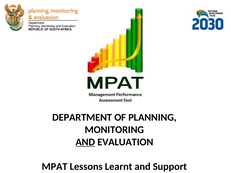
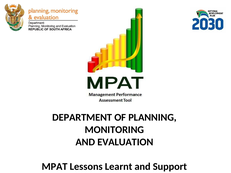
AND underline: present -> none (85, 142)
